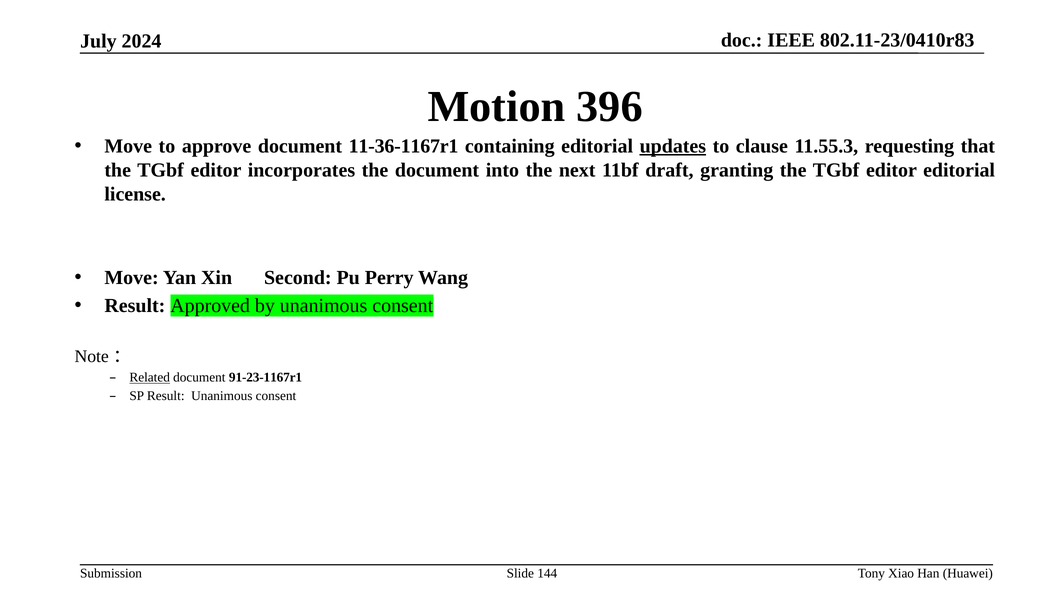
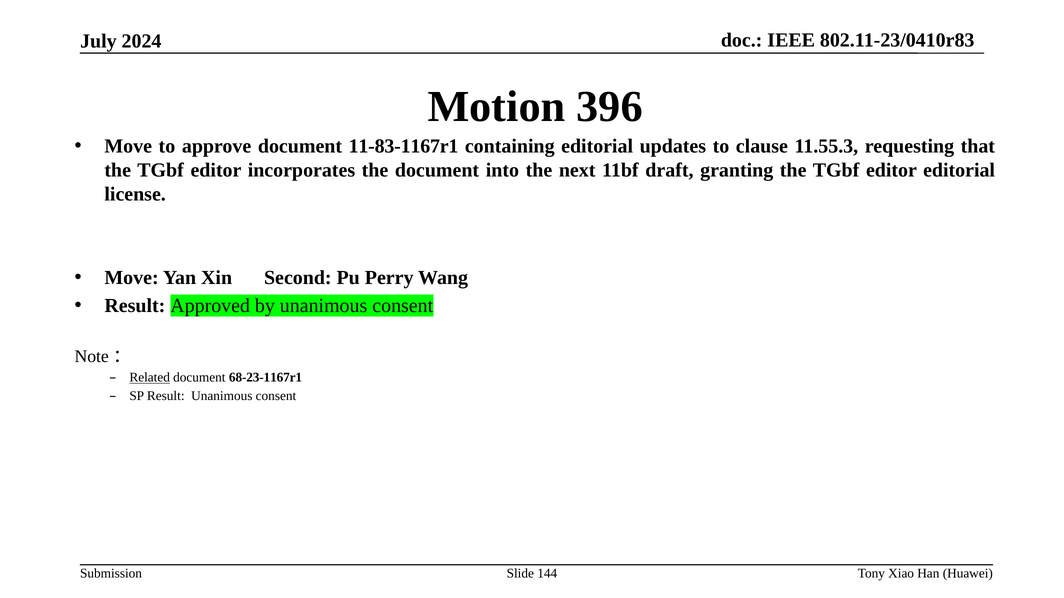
11-36-1167r1: 11-36-1167r1 -> 11-83-1167r1 (404, 146)
updates underline: present -> none (673, 146)
91-23-1167r1: 91-23-1167r1 -> 68-23-1167r1 (266, 378)
